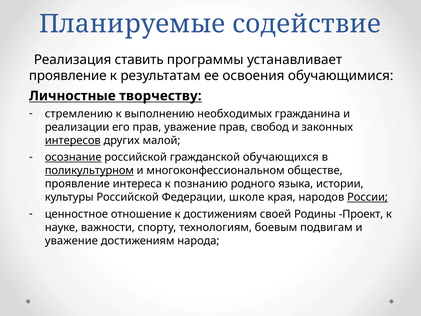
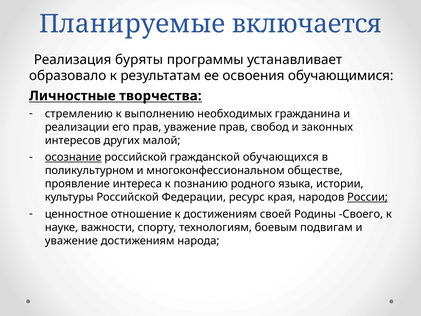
содействие: содействие -> включается (307, 24)
ставить: ставить -> буряты (139, 60)
проявление: проявление -> образовало (68, 76)
творчеству: творчеству -> творчества (160, 96)
интересов underline: present -> none (73, 140)
поликультурном underline: present -> none (89, 170)
школе: школе -> ресурс (247, 197)
Проект: Проект -> Своего (361, 214)
